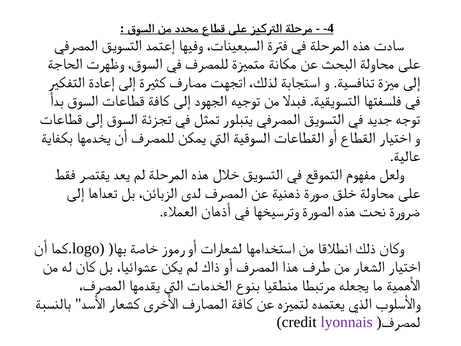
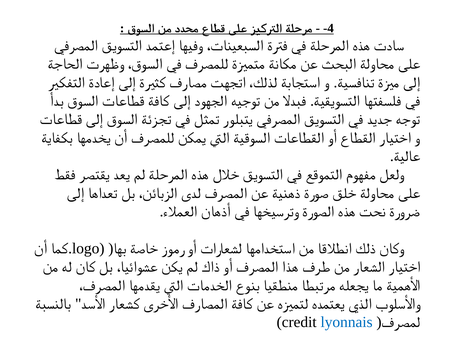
lyonnais colour: purple -> blue (347, 322)
